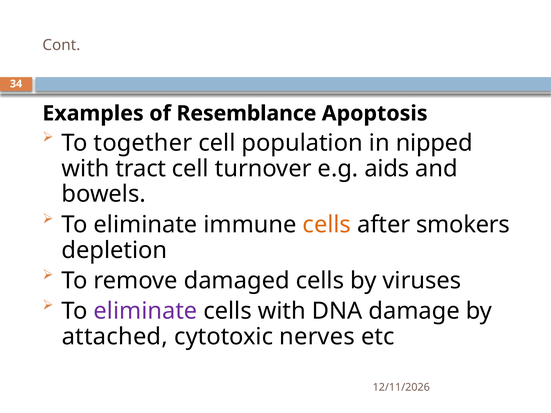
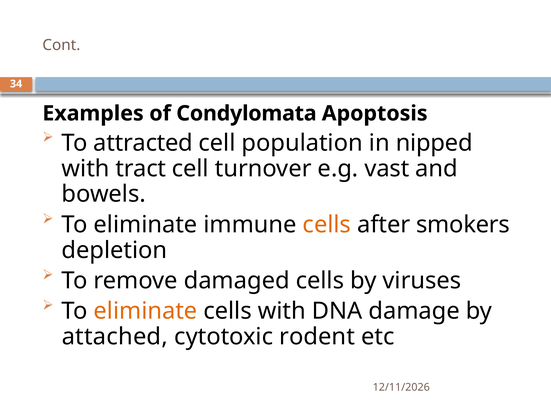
Resemblance: Resemblance -> Condylomata (246, 113)
together: together -> attracted (143, 143)
aids: aids -> vast (387, 169)
eliminate colour: purple -> orange (145, 311)
nerves: nerves -> rodent (317, 337)
